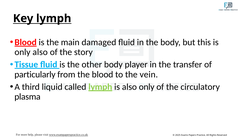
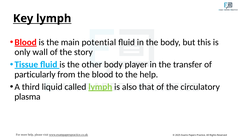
damaged: damaged -> potential (99, 42)
only also: also -> wall (40, 52)
the vein: vein -> help (149, 75)
also only: only -> that (147, 87)
